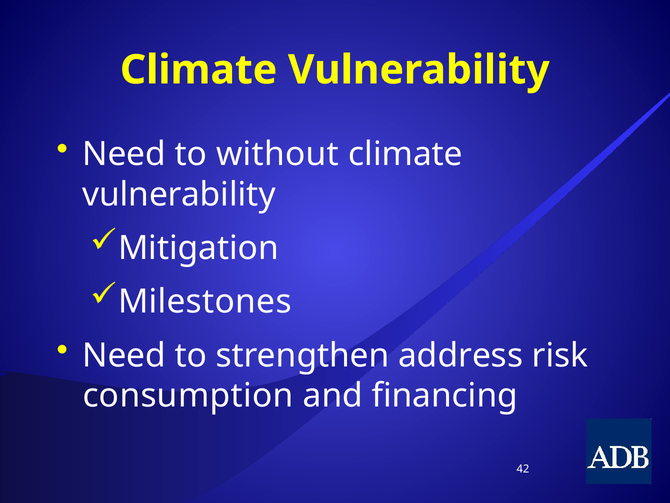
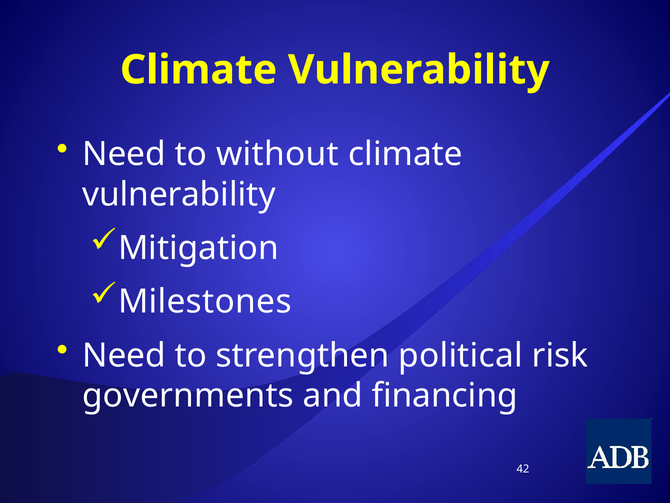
address: address -> political (461, 355)
consumption: consumption -> governments (188, 395)
